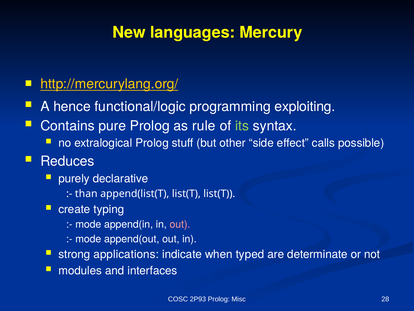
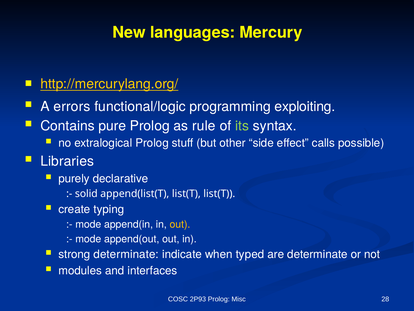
hence: hence -> errors (72, 106)
Reduces: Reduces -> Libraries (67, 161)
than: than -> solid (86, 193)
out colour: pink -> yellow (180, 224)
strong applications: applications -> determinate (126, 254)
